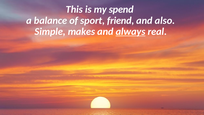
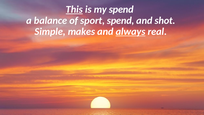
This underline: none -> present (74, 9)
sport friend: friend -> spend (121, 20)
also: also -> shot (165, 20)
